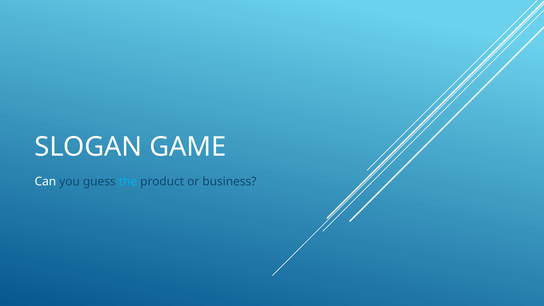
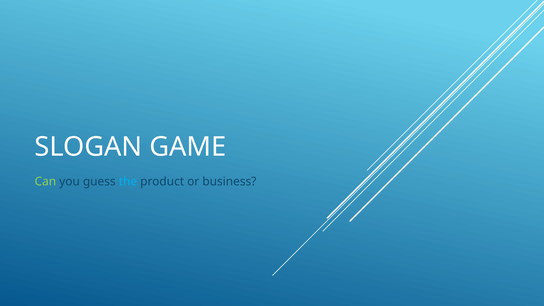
Can colour: white -> light green (45, 182)
